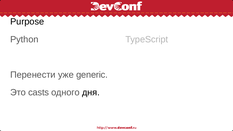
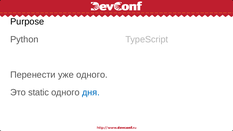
уже generic: generic -> одного (92, 75)
casts: casts -> static (39, 92)
дня colour: black -> blue (91, 92)
